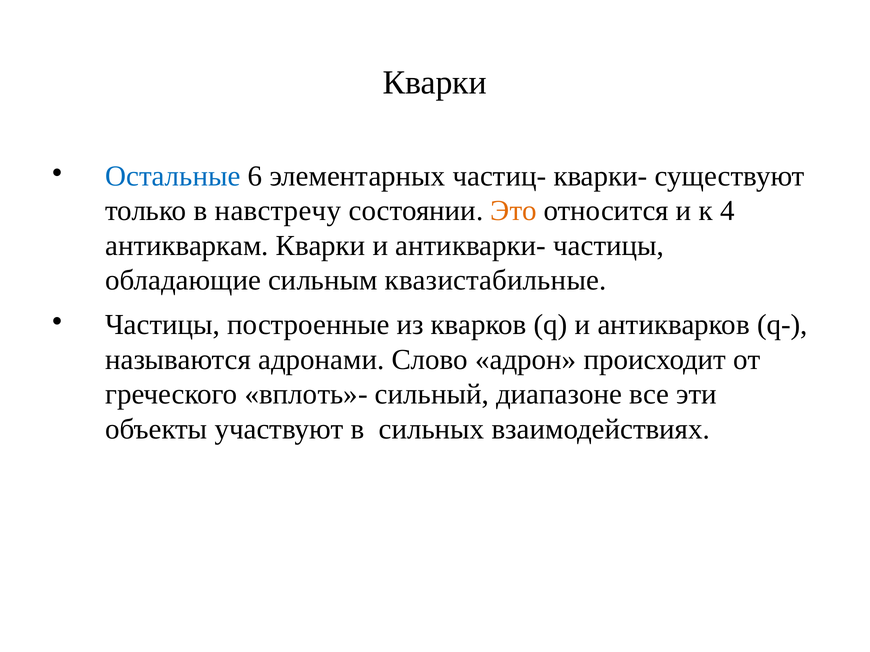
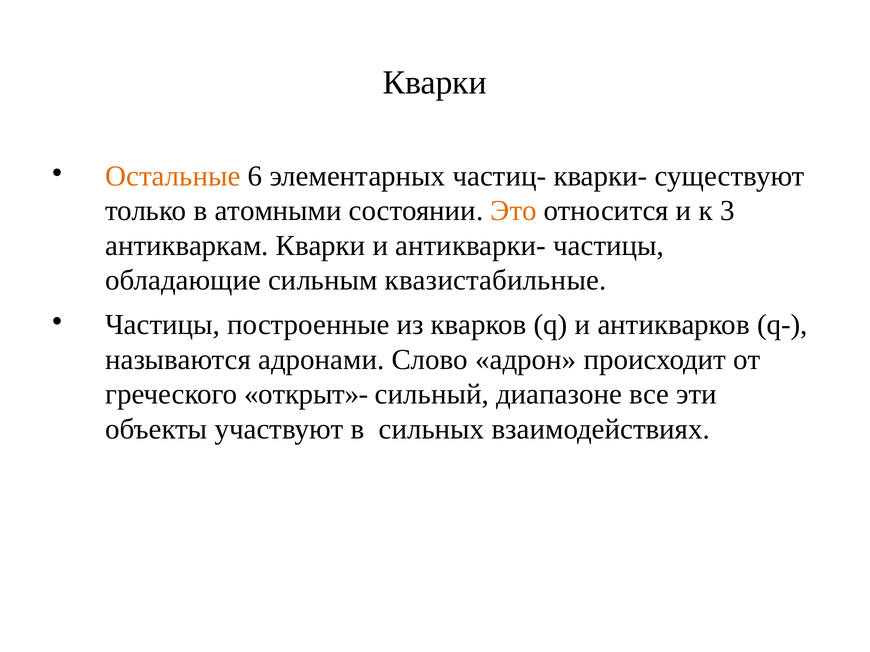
Остальные colour: blue -> orange (173, 176)
навстречу: навстречу -> атомными (278, 211)
4: 4 -> 3 (727, 211)
вплоть»-: вплоть»- -> открыт»- (306, 395)
